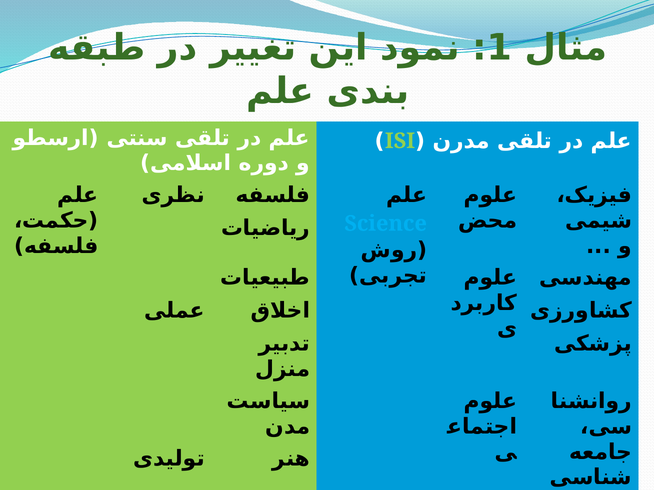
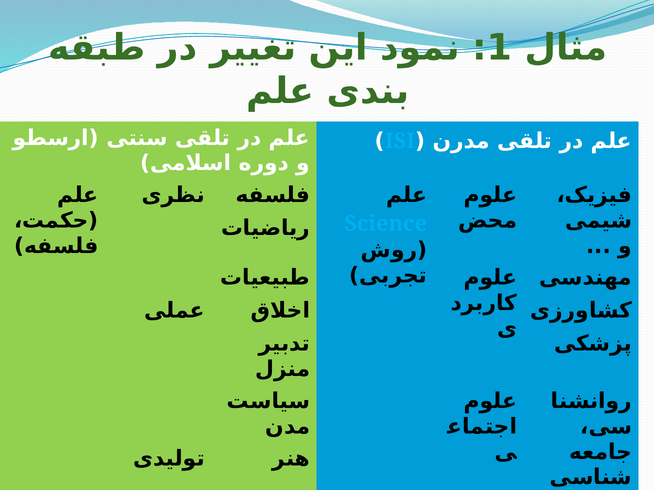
ISI colour: light green -> light blue (400, 141)
